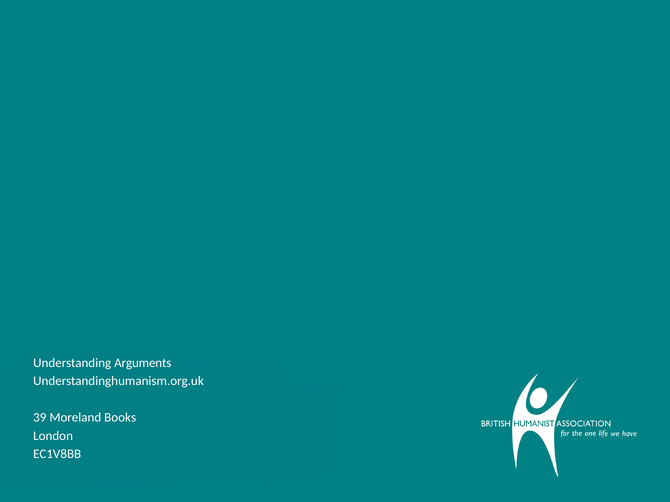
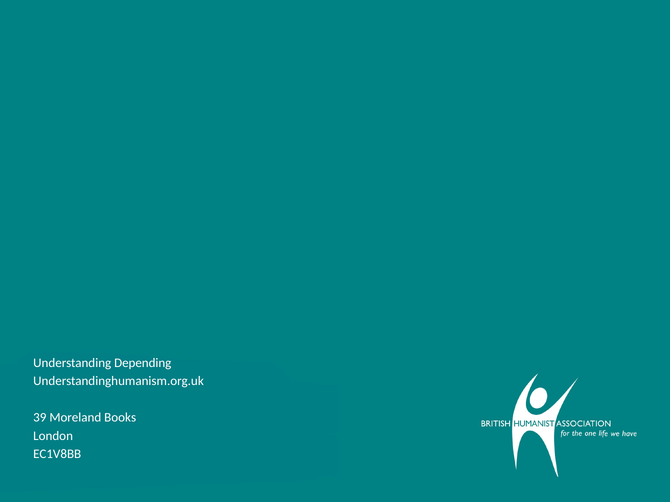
Arguments: Arguments -> Depending (143, 363)
